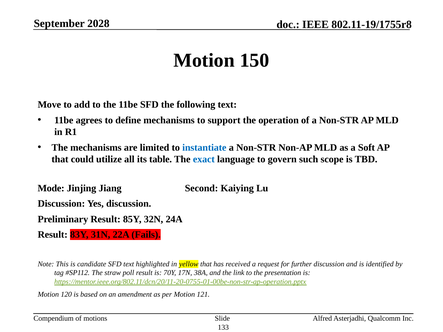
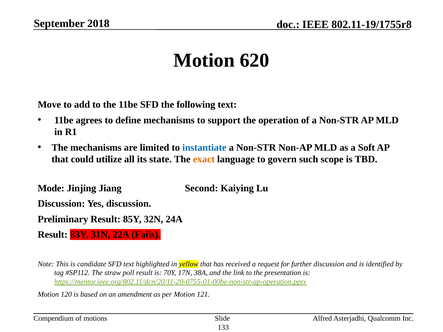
2028: 2028 -> 2018 (98, 23)
150: 150 -> 620 (254, 60)
table: table -> state (161, 159)
exact colour: blue -> orange (204, 159)
